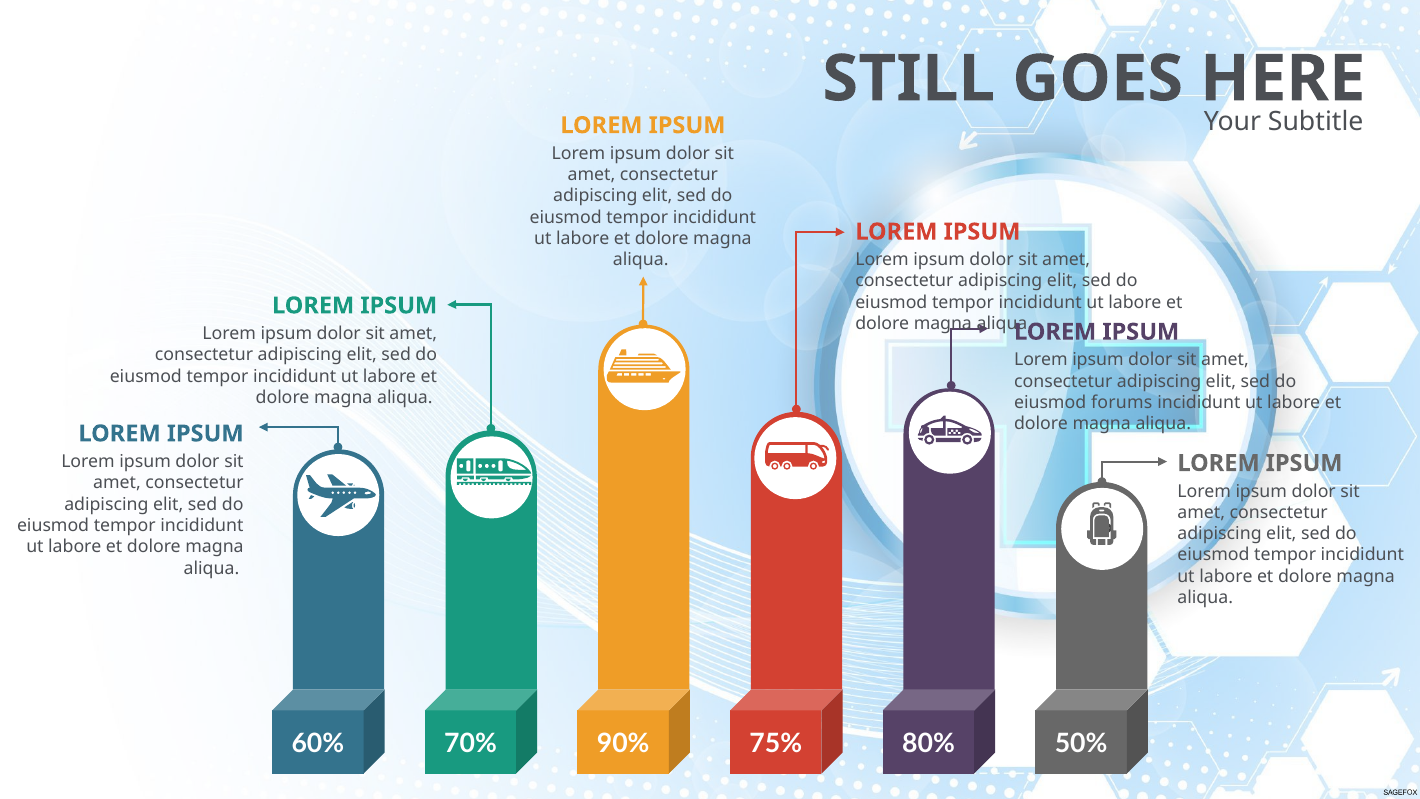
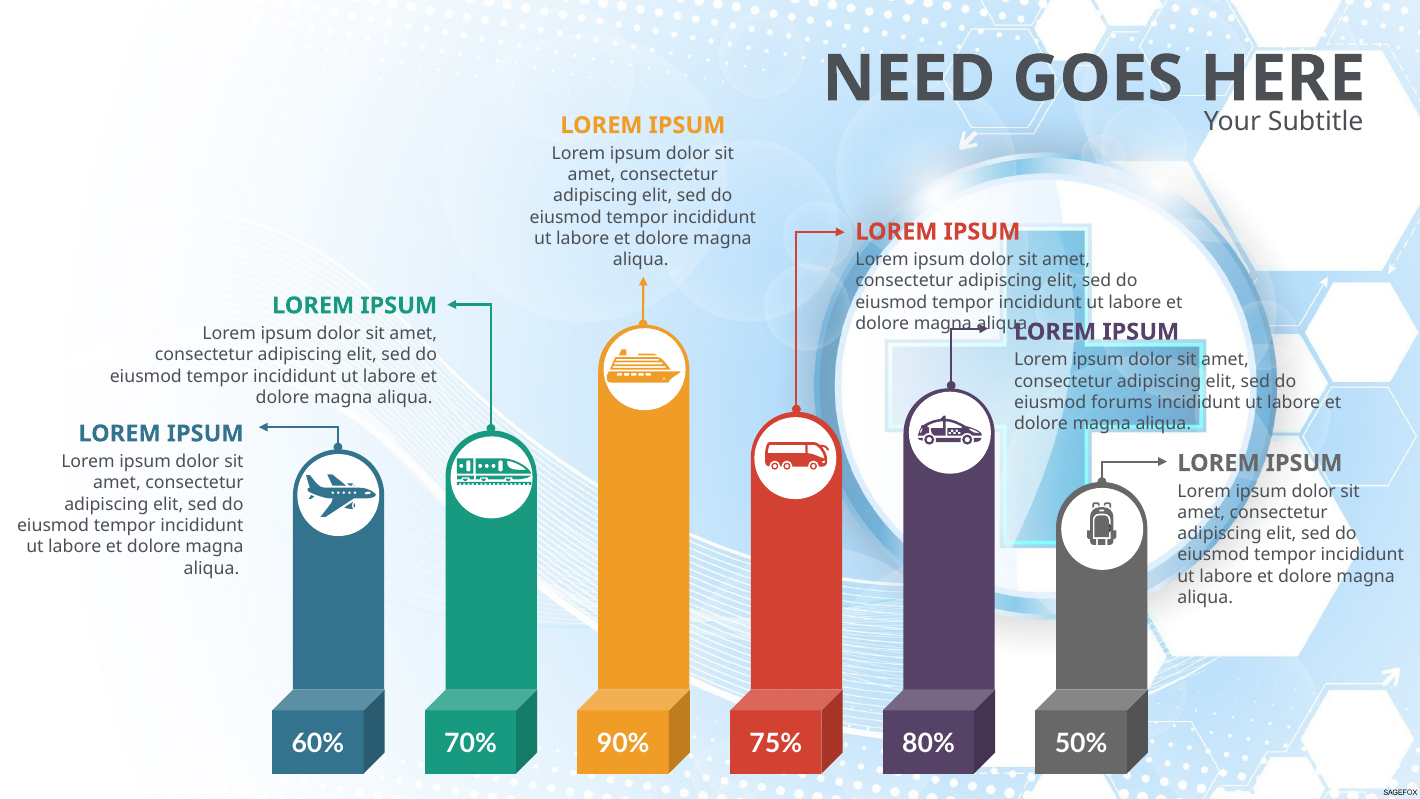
STILL: STILL -> NEED (909, 79)
